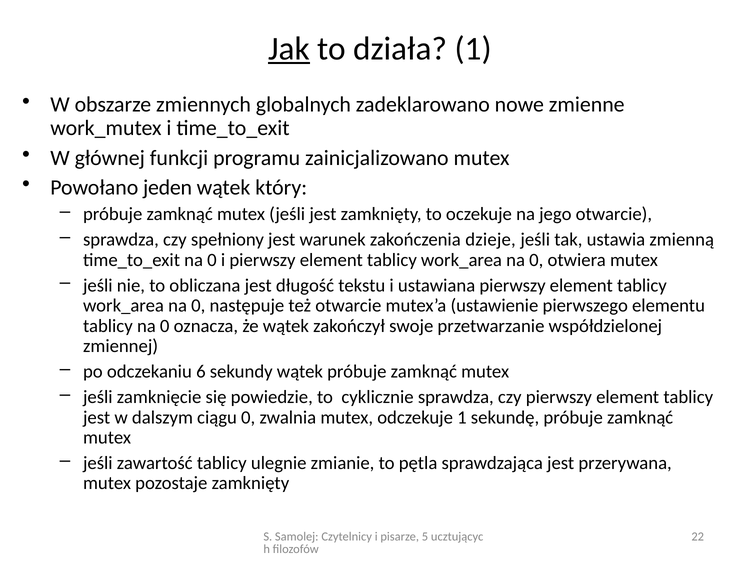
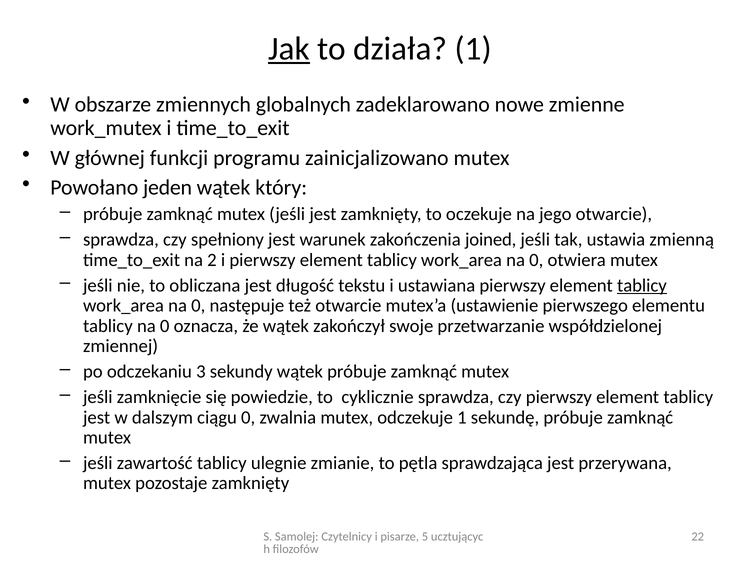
dzieje: dzieje -> joined (491, 240)
time_to_exit na 0: 0 -> 2 (212, 260)
tablicy underline: none -> present (642, 285)
6: 6 -> 3 (201, 371)
